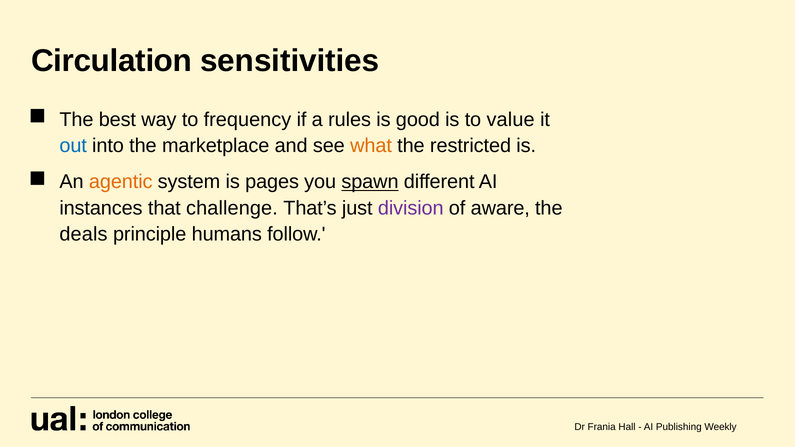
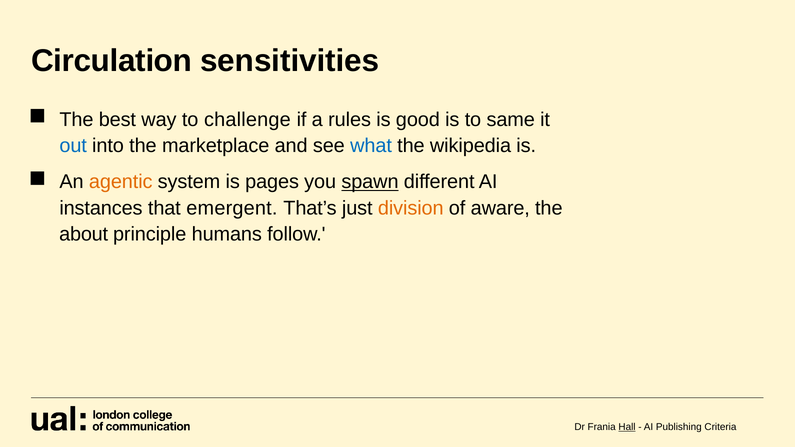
frequency: frequency -> challenge (247, 120)
value: value -> same (511, 120)
what colour: orange -> blue (371, 146)
restricted: restricted -> wikipedia (471, 146)
challenge: challenge -> emergent (232, 208)
division colour: purple -> orange (411, 208)
deals: deals -> about (84, 234)
Hall underline: none -> present (627, 427)
Weekly: Weekly -> Criteria (720, 427)
